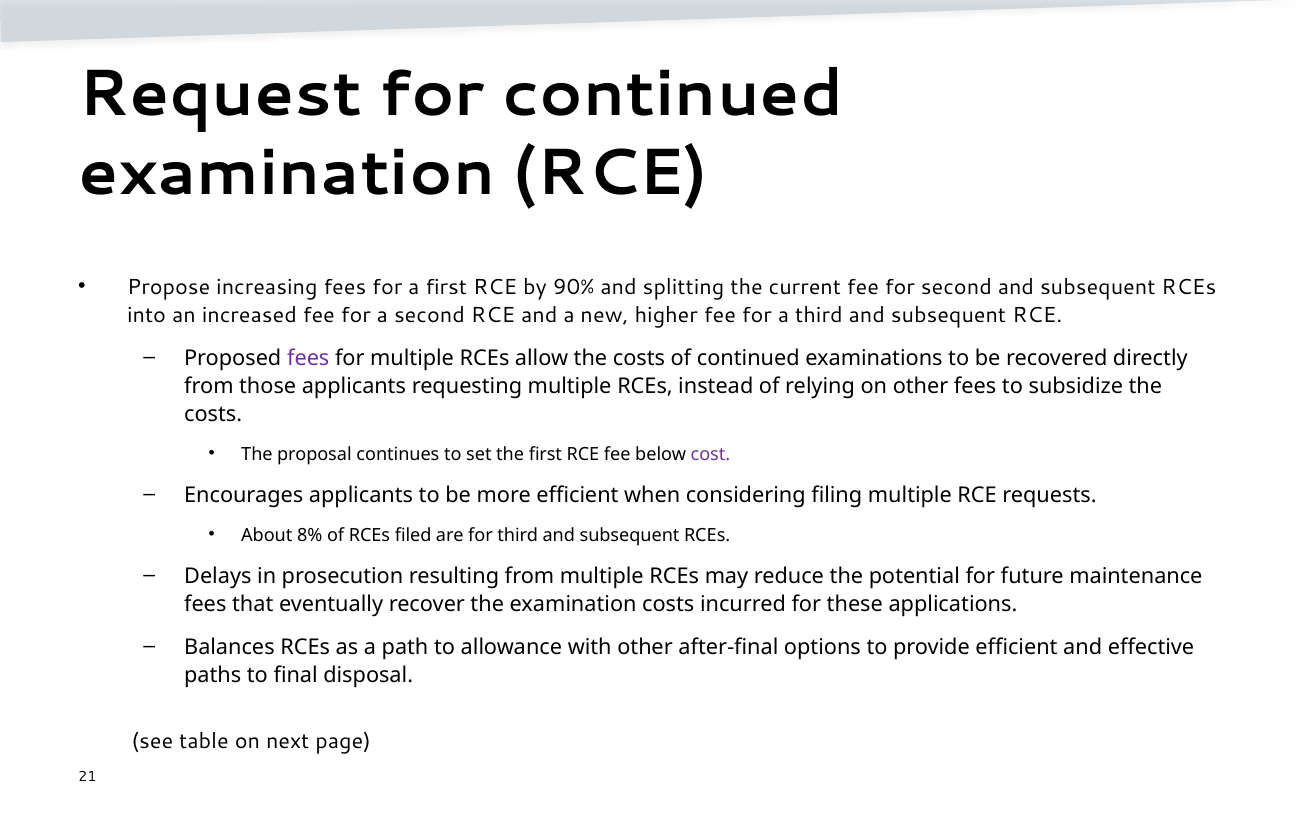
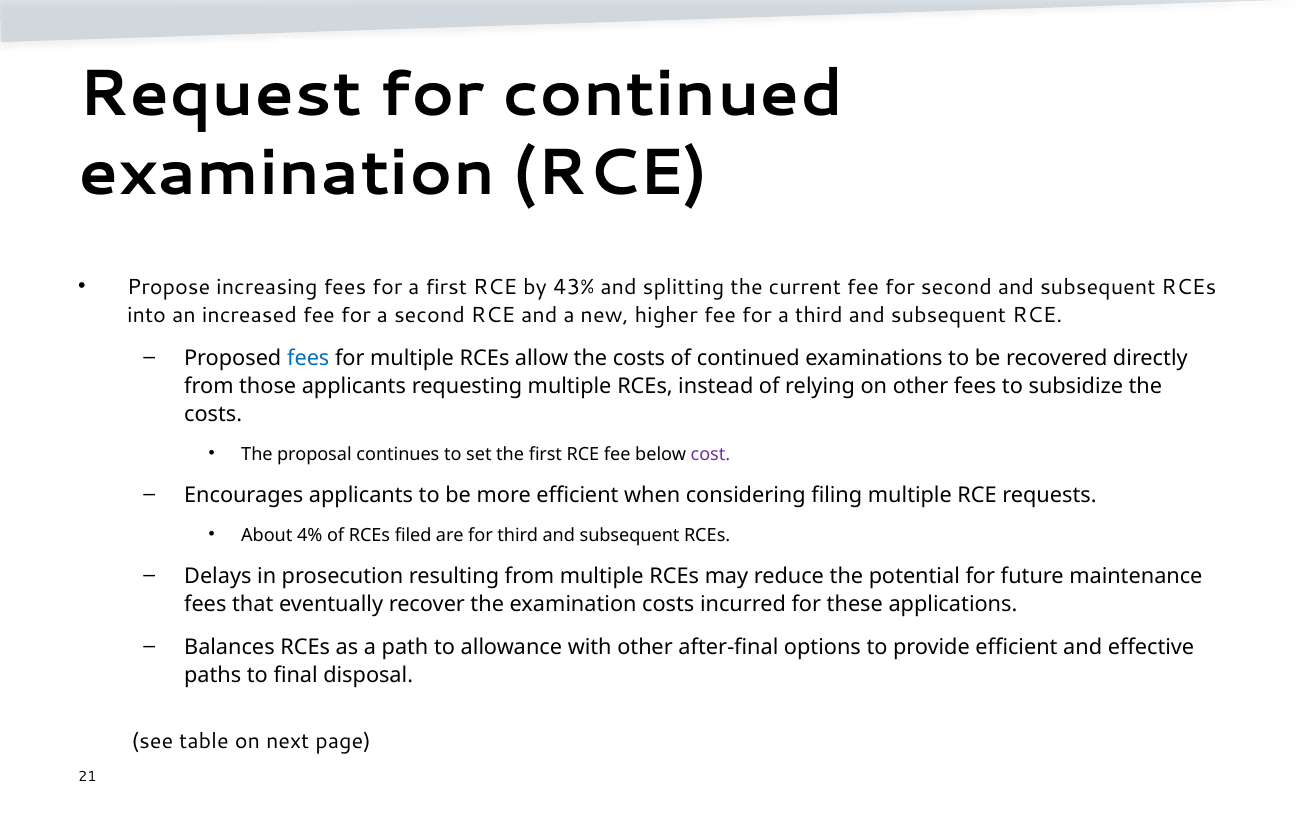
90%: 90% -> 43% (574, 287)
fees colour: purple -> blue (308, 358)
8%: 8% -> 4% (310, 535)
